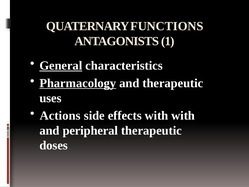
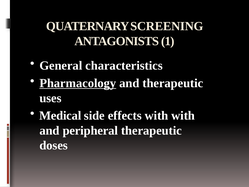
FUNCTIONS: FUNCTIONS -> SCREENING (167, 26)
General underline: present -> none (61, 66)
Actions: Actions -> Medical (60, 115)
